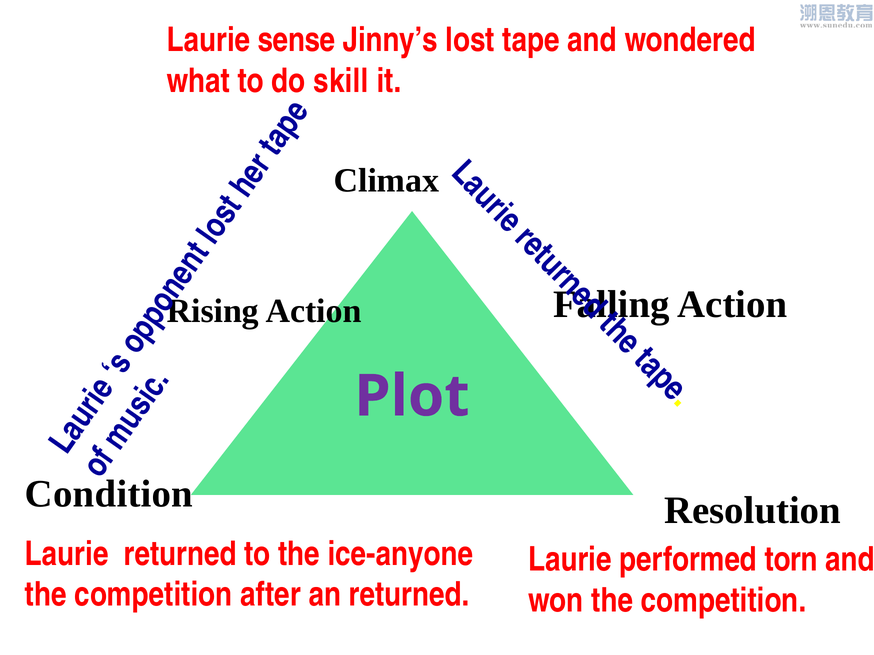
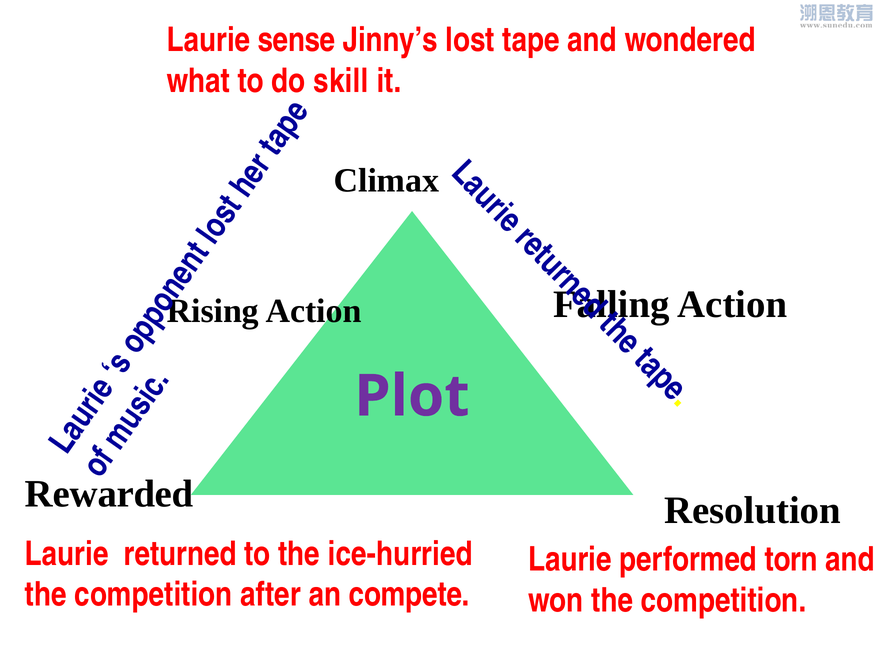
Condition: Condition -> Rewarded (109, 494)
ice-anyone: ice-anyone -> ice-hurried (400, 554)
an returned: returned -> compete (409, 595)
